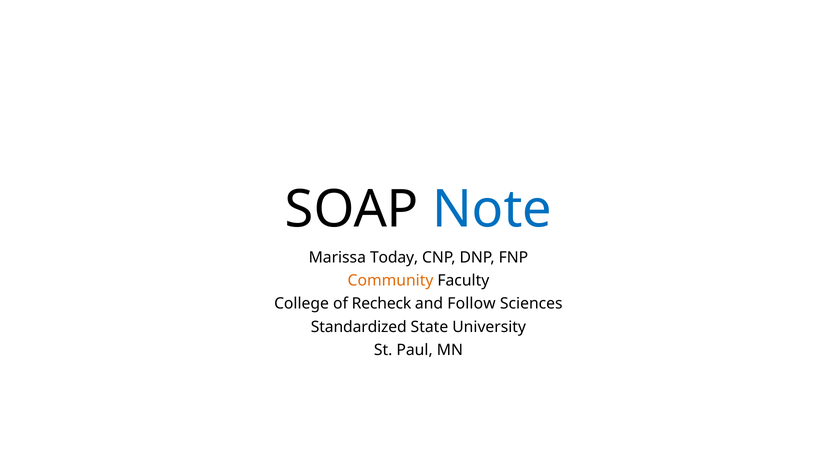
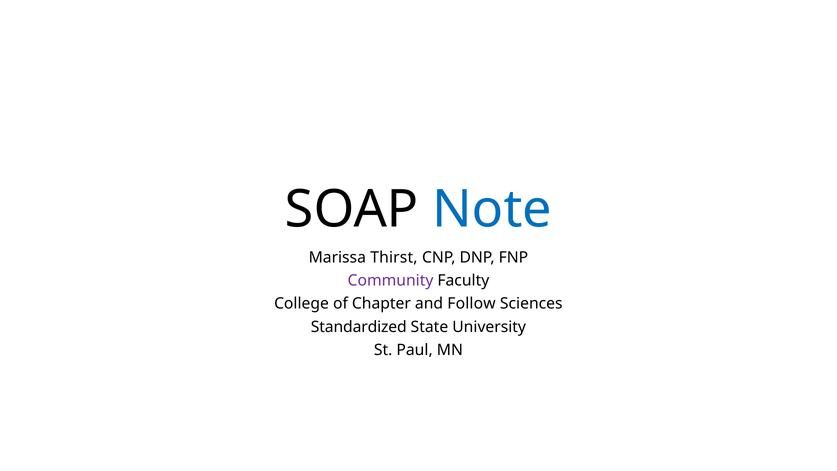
Today: Today -> Thirst (394, 257)
Community colour: orange -> purple (391, 281)
Recheck: Recheck -> Chapter (381, 304)
